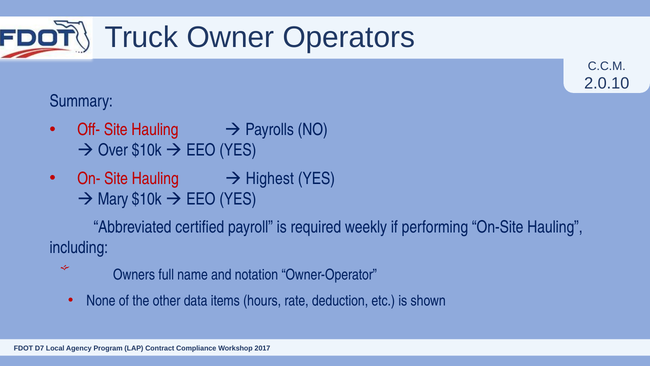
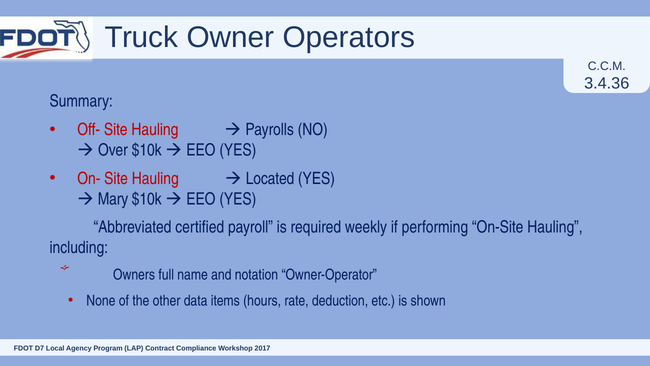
2.0.10: 2.0.10 -> 3.4.36 (607, 83)
Highest: Highest -> Located (270, 178)
